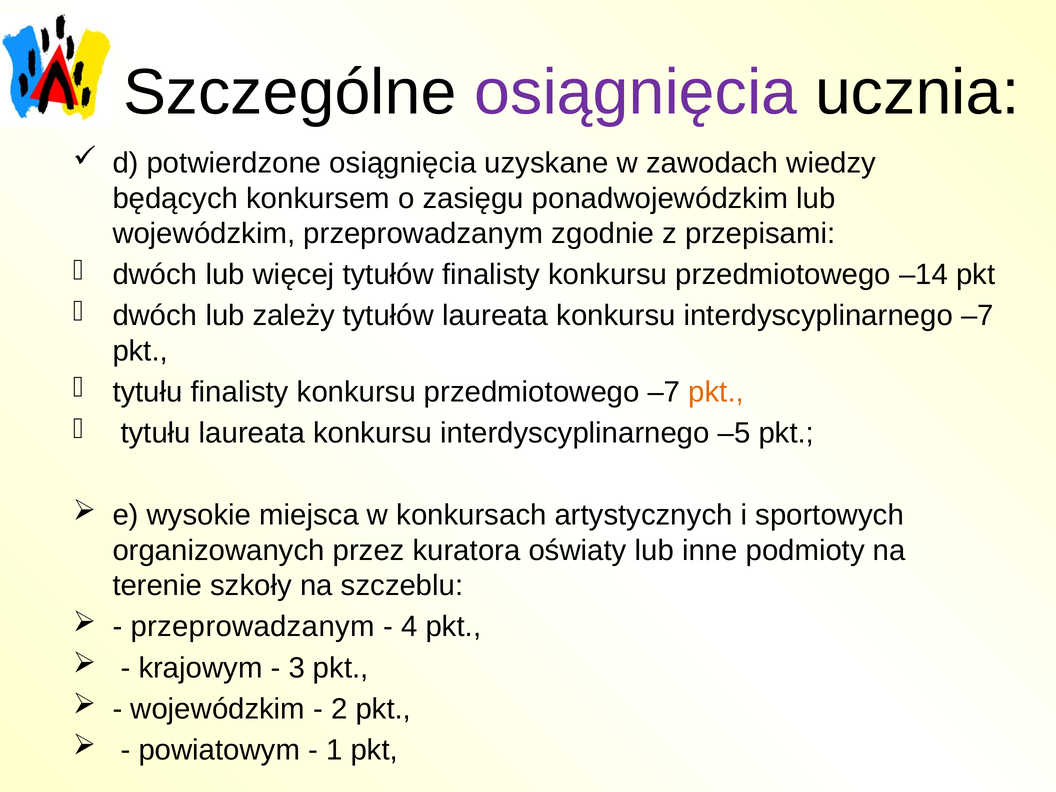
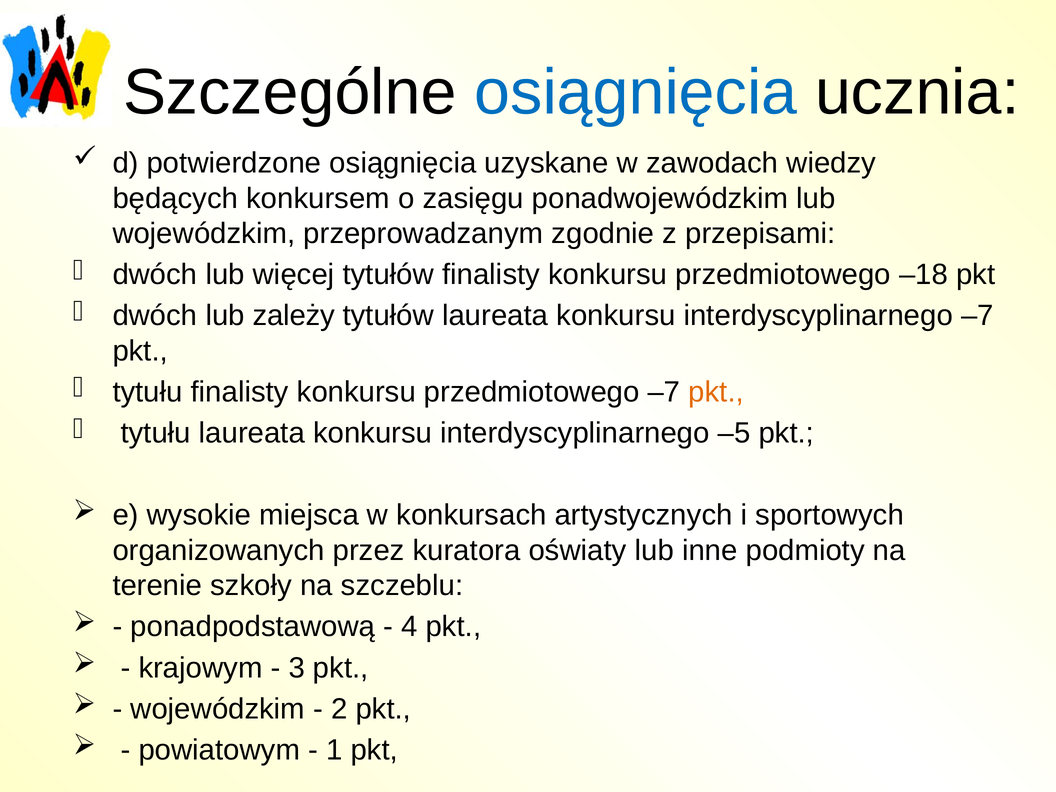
osiągnięcia colour: purple -> blue (636, 92)
–14: –14 -> –18 (924, 275)
przeprowadzanym: przeprowadzanym -> ponadpodstawową (253, 627)
